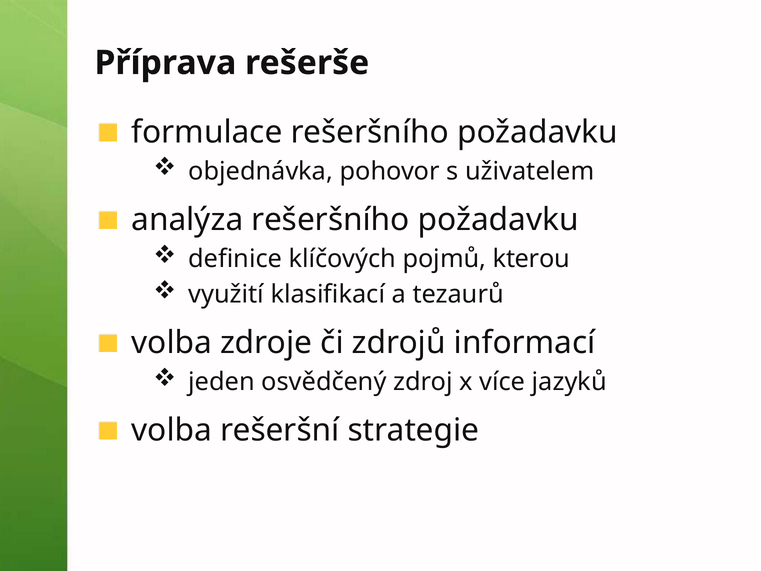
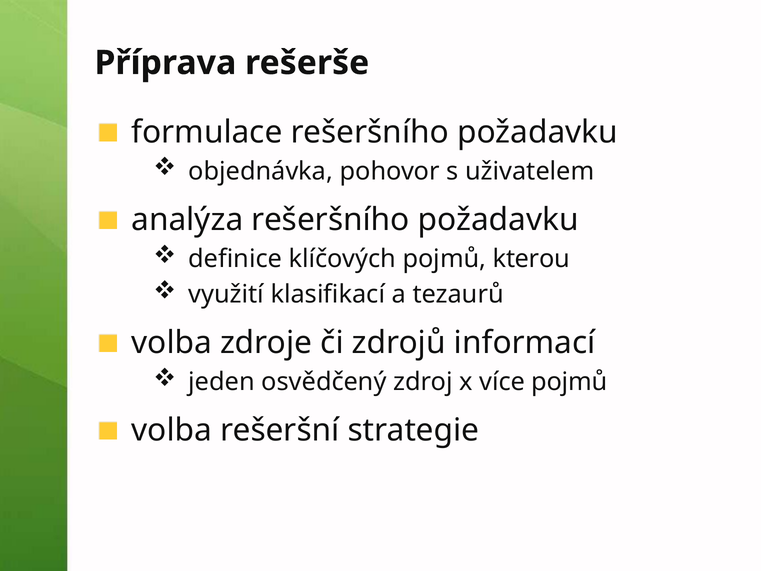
více jazyků: jazyků -> pojmů (569, 382)
